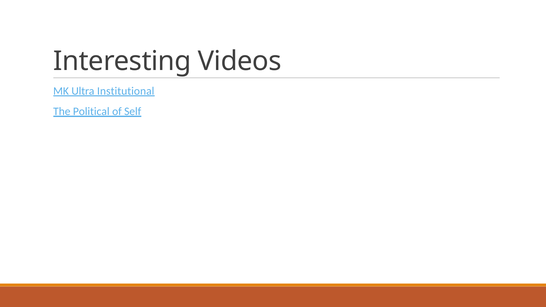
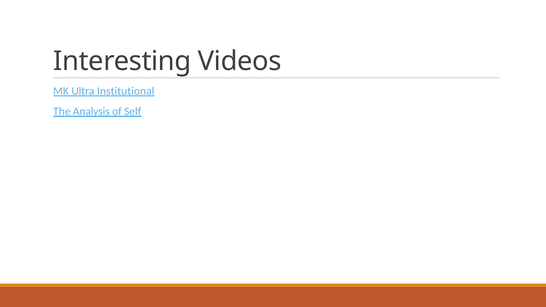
Political: Political -> Analysis (91, 111)
